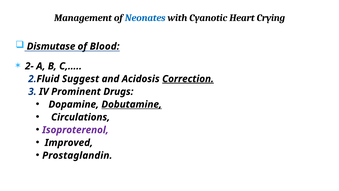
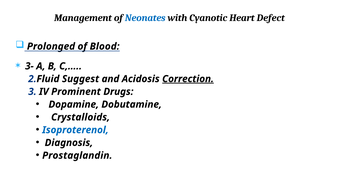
Crying: Crying -> Defect (271, 18)
Dismutase: Dismutase -> Prolonged (51, 46)
2-: 2- -> 3- (29, 66)
Dobutamine underline: present -> none (132, 104)
Circulations: Circulations -> Crystalloids (80, 117)
Isoproterenol colour: purple -> blue (75, 130)
Improved: Improved -> Diagnosis (69, 142)
